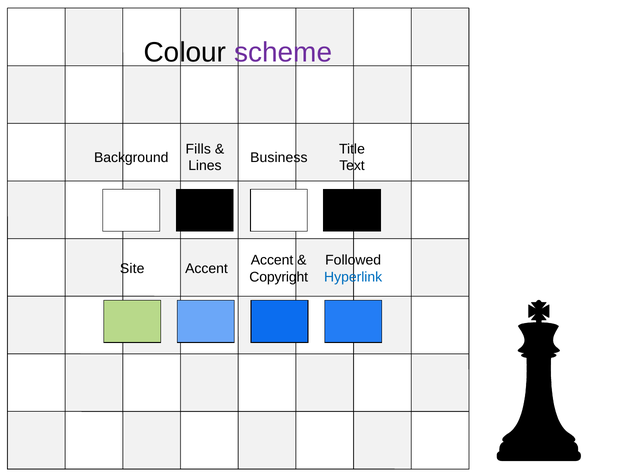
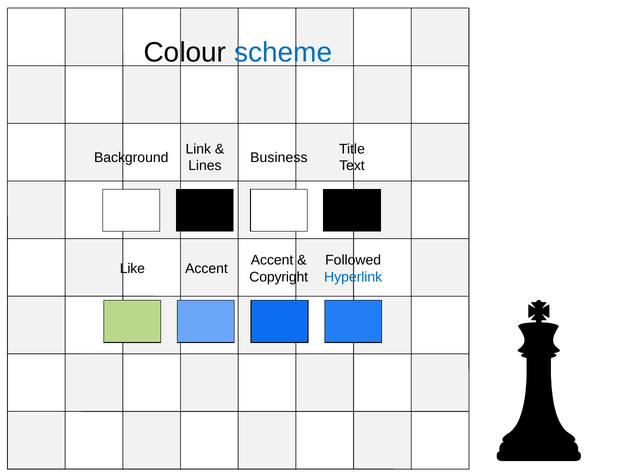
scheme colour: purple -> blue (283, 53)
Fills: Fills -> Link (198, 149)
Site: Site -> Like (132, 269)
